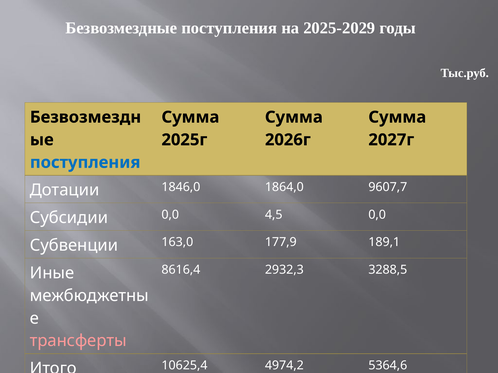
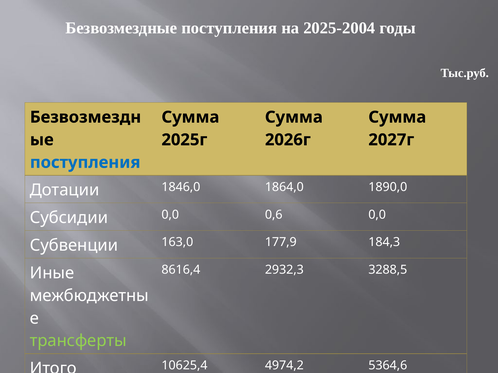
2025-2029: 2025-2029 -> 2025-2004 (339, 28)
9607,7: 9607,7 -> 1890,0 (388, 187)
4,5: 4,5 -> 0,6 (274, 215)
189,1: 189,1 -> 184,3 (384, 243)
трансферты colour: pink -> light green (78, 341)
